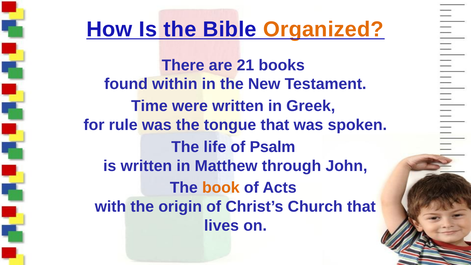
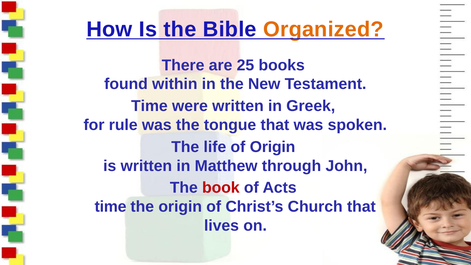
21: 21 -> 25 (245, 65)
of Psalm: Psalm -> Origin (273, 147)
book colour: orange -> red (221, 188)
with: with -> time (111, 207)
